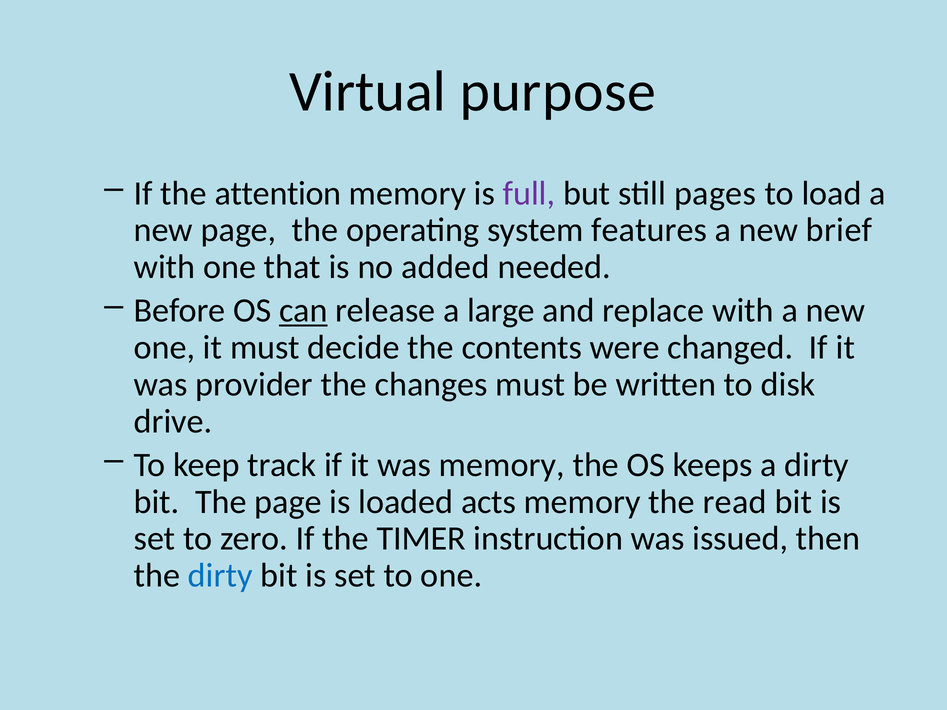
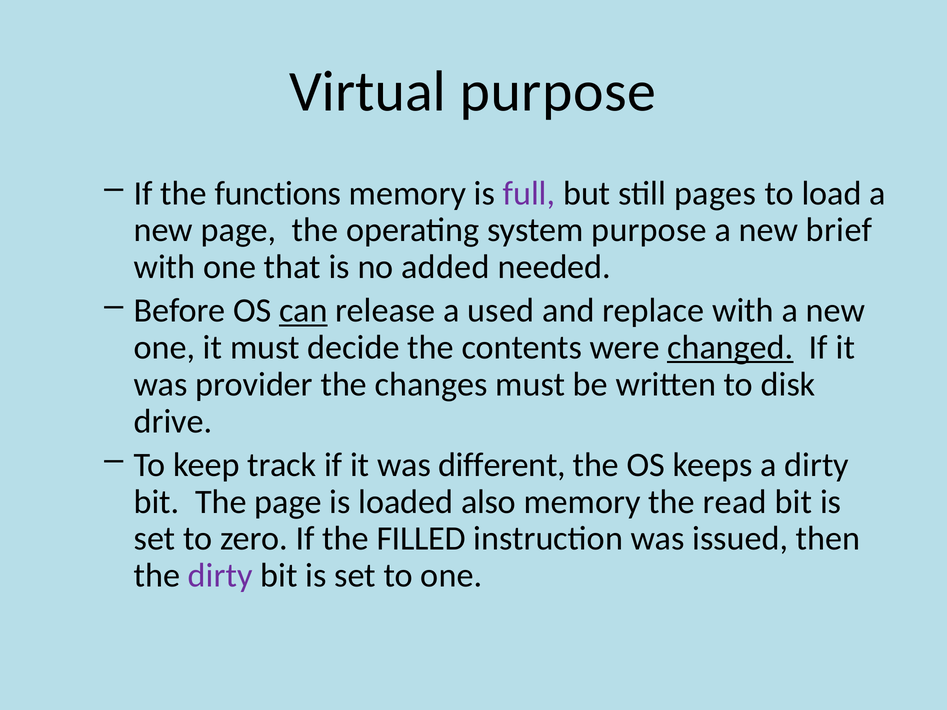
attention: attention -> functions (278, 193)
system features: features -> purpose (649, 230)
large: large -> used (501, 311)
changed underline: none -> present (730, 348)
was memory: memory -> different (502, 465)
acts: acts -> also (489, 502)
TIMER: TIMER -> FILLED (421, 539)
dirty colour: blue -> purple (220, 576)
